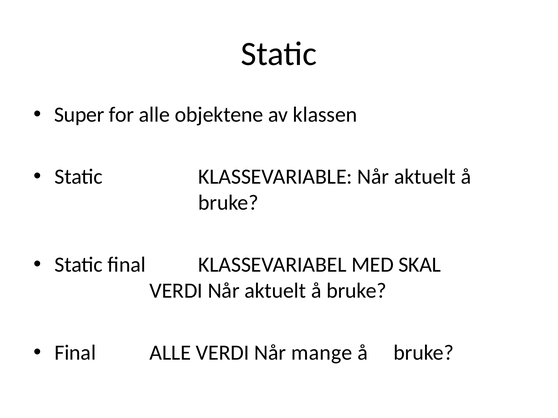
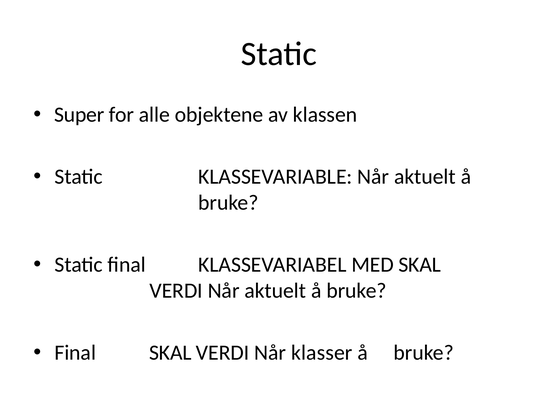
Final ALLE: ALLE -> SKAL (170, 353)
mange: mange -> klasser (322, 353)
